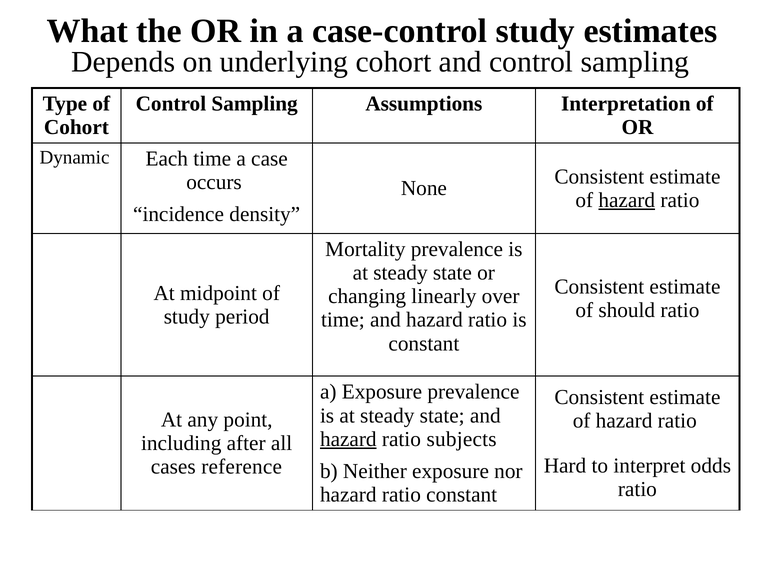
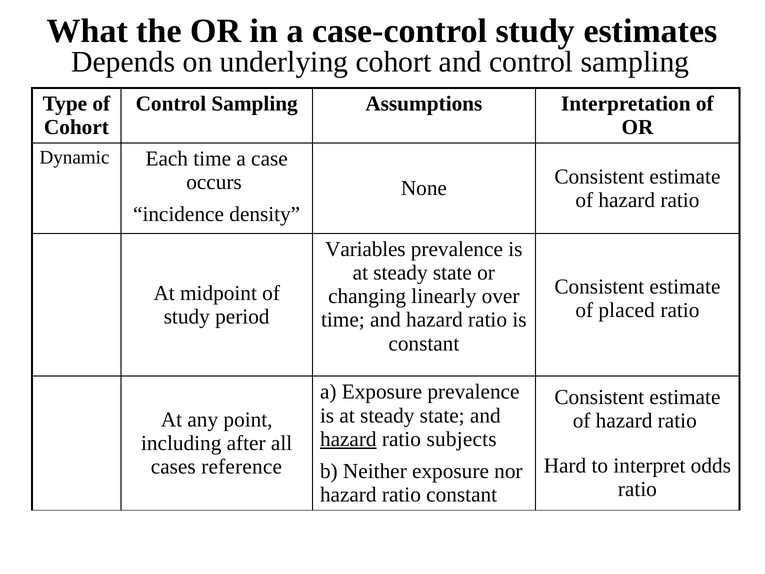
hazard underline: present -> none (627, 200)
Mortality: Mortality -> Variables (365, 249)
should: should -> placed (627, 310)
